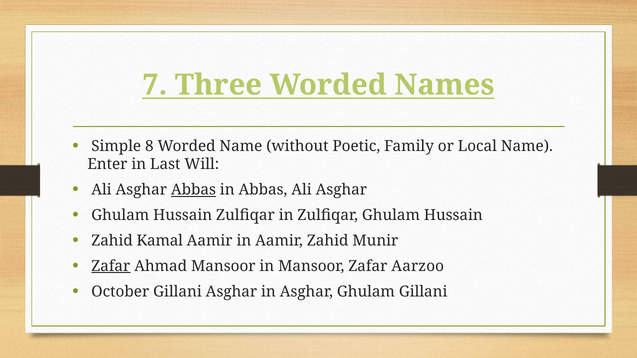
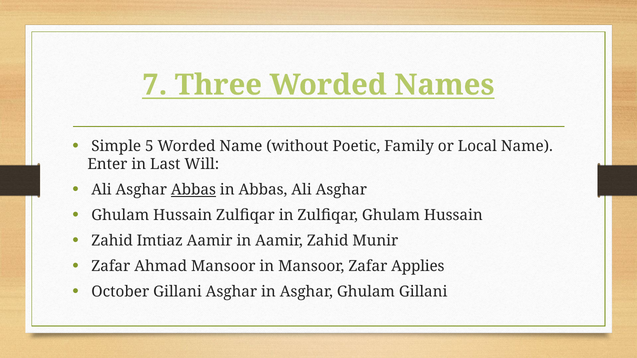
8: 8 -> 5 (149, 146)
Kamal: Kamal -> Imtiaz (160, 241)
Zafar underline: present -> none (111, 266)
Aarzoo: Aarzoo -> Applies (418, 266)
